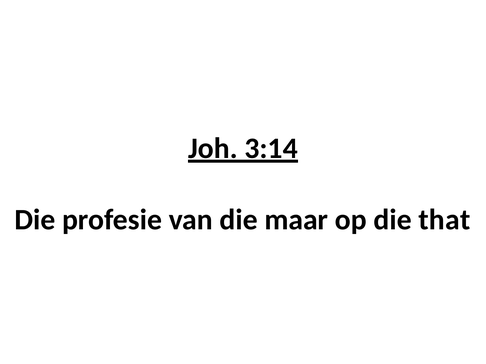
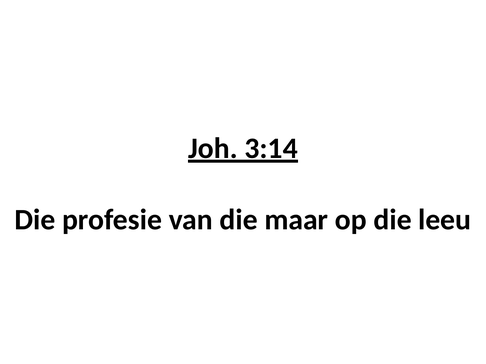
that: that -> leeu (445, 220)
